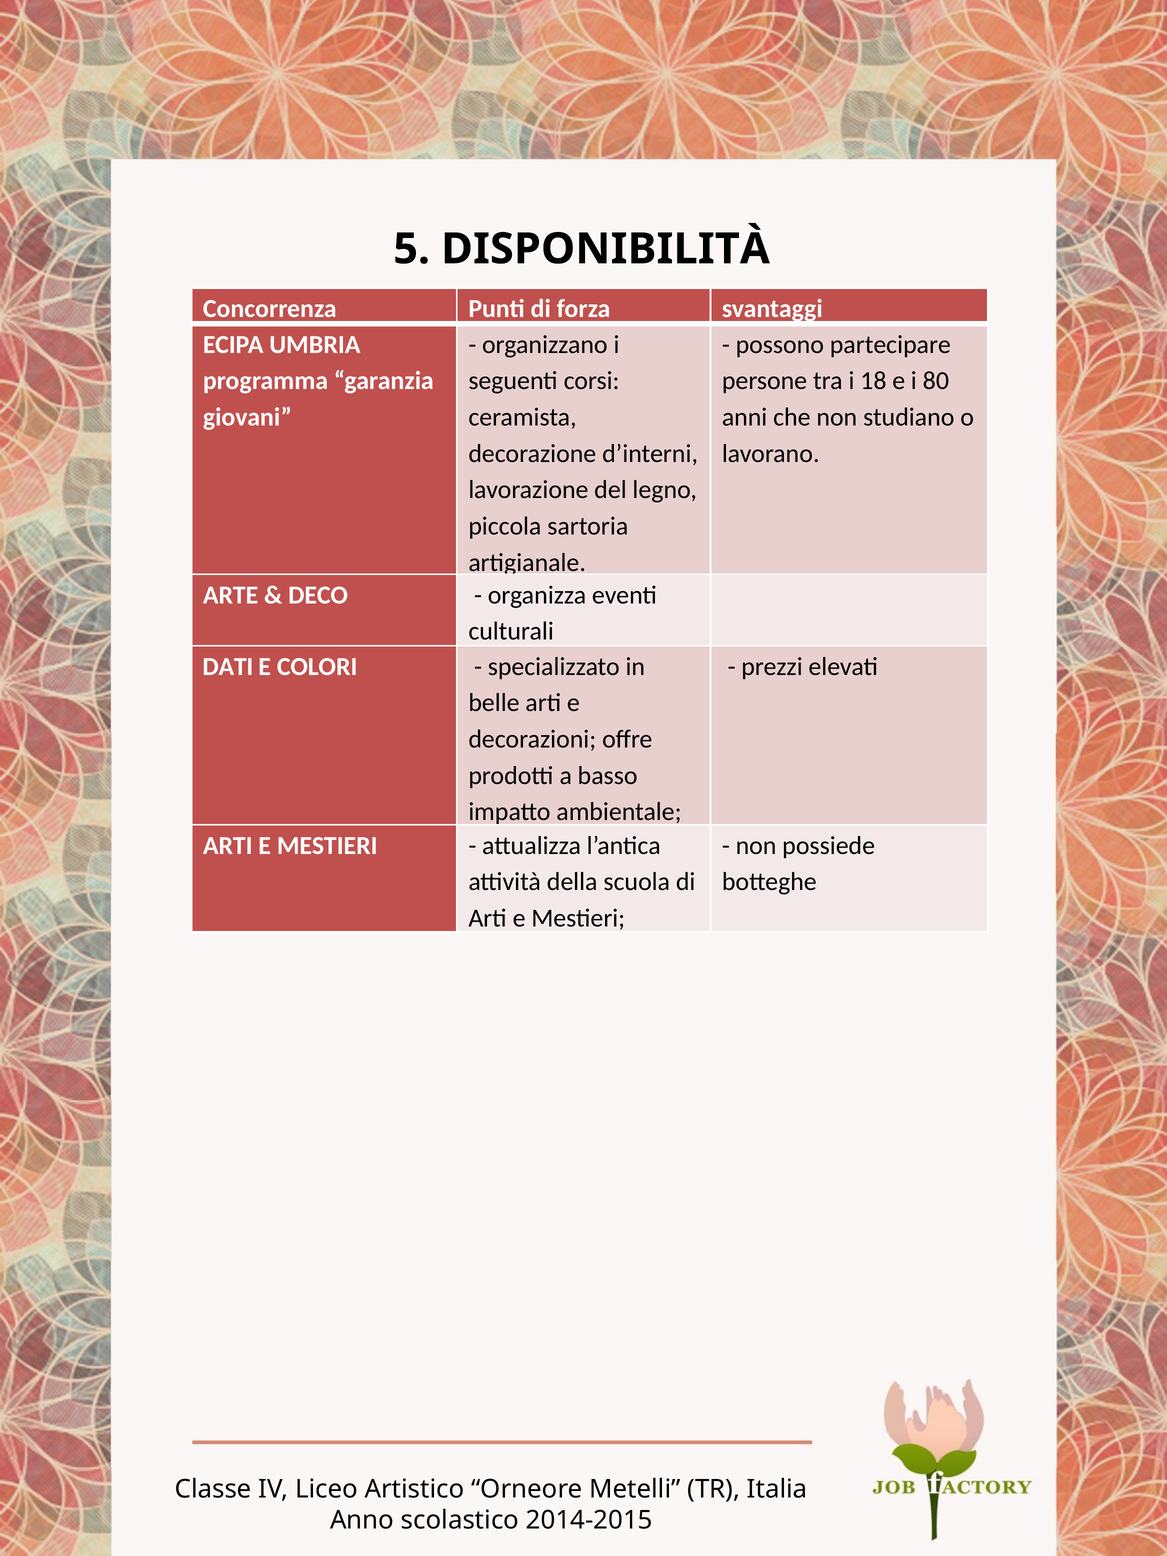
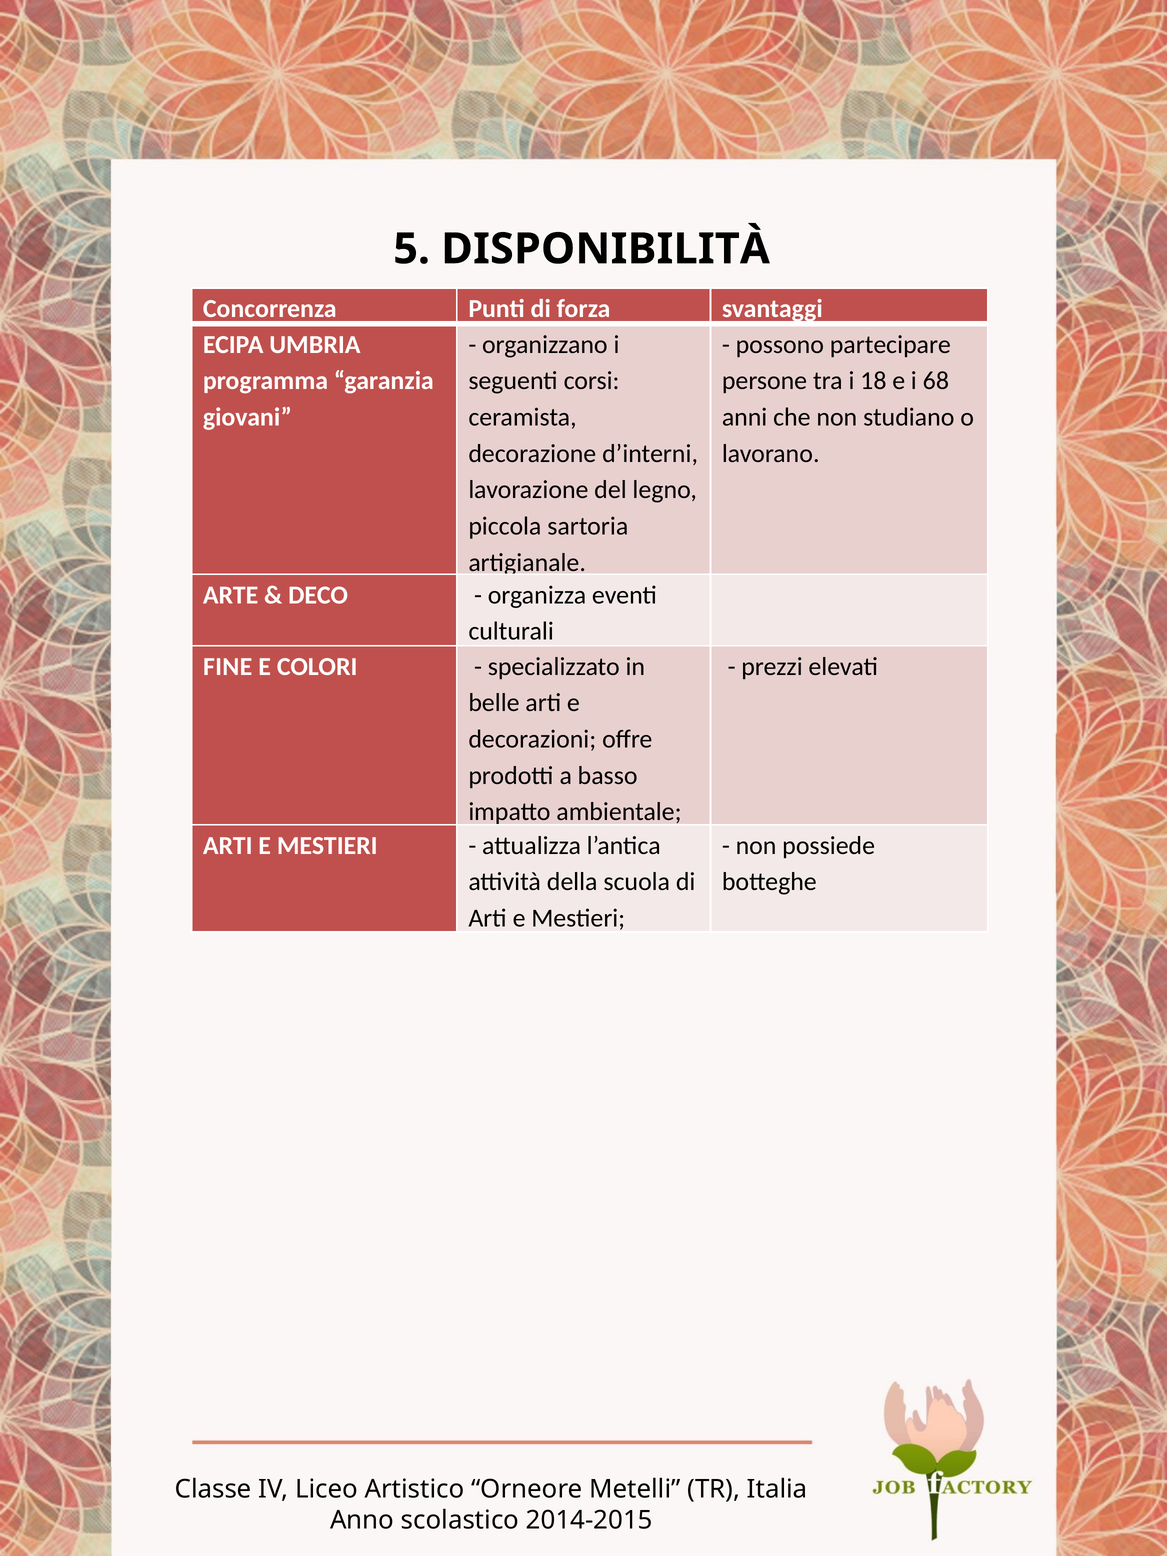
80: 80 -> 68 (936, 381)
DATI: DATI -> FINE (228, 667)
